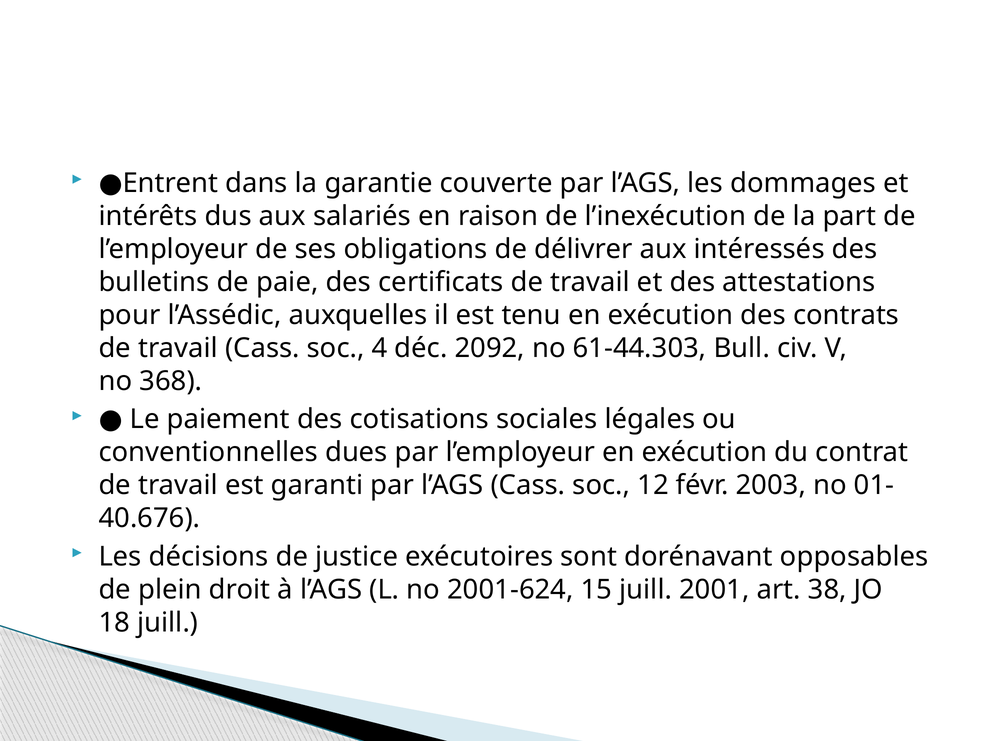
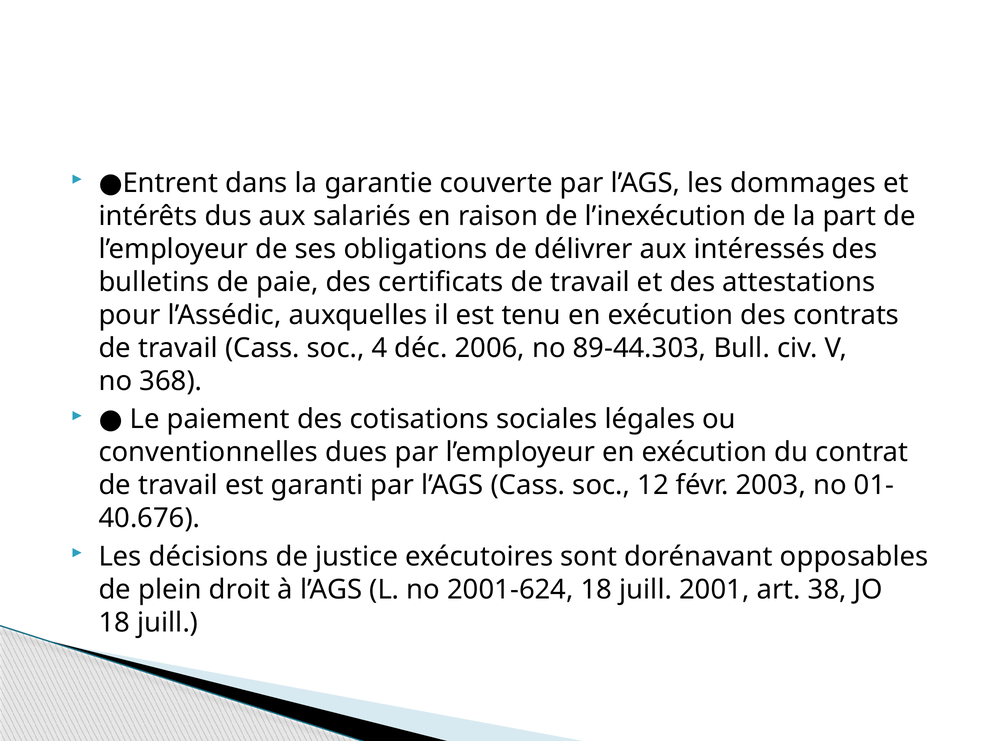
2092: 2092 -> 2006 (490, 348)
61-44.303: 61-44.303 -> 89-44.303 (640, 348)
2001-624 15: 15 -> 18 (596, 590)
